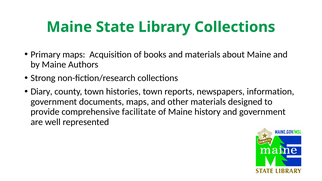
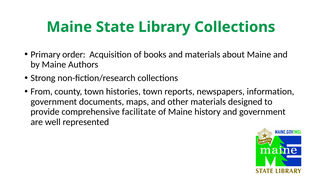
Primary maps: maps -> order (74, 54)
Diary: Diary -> From (42, 92)
